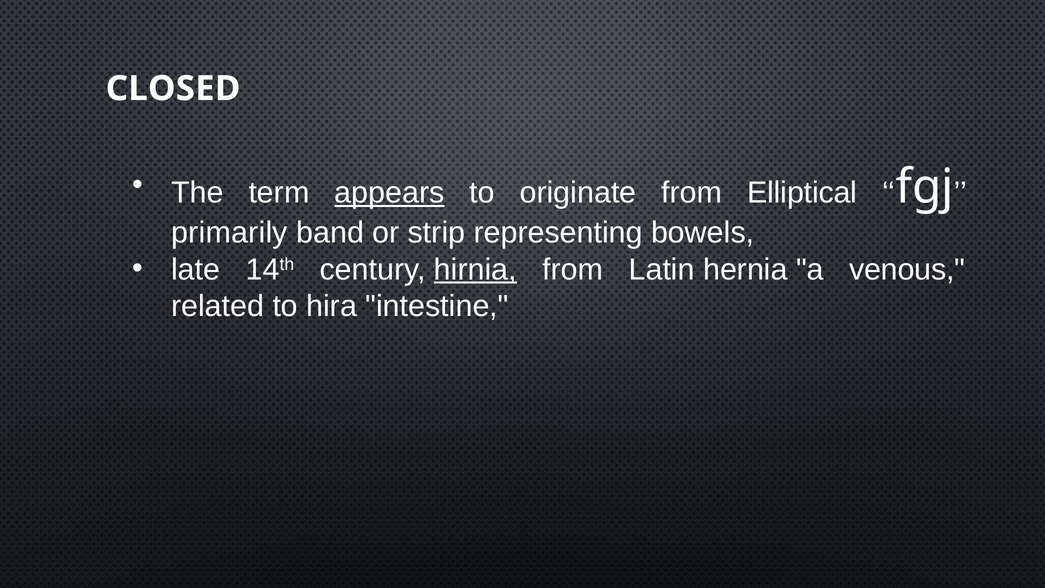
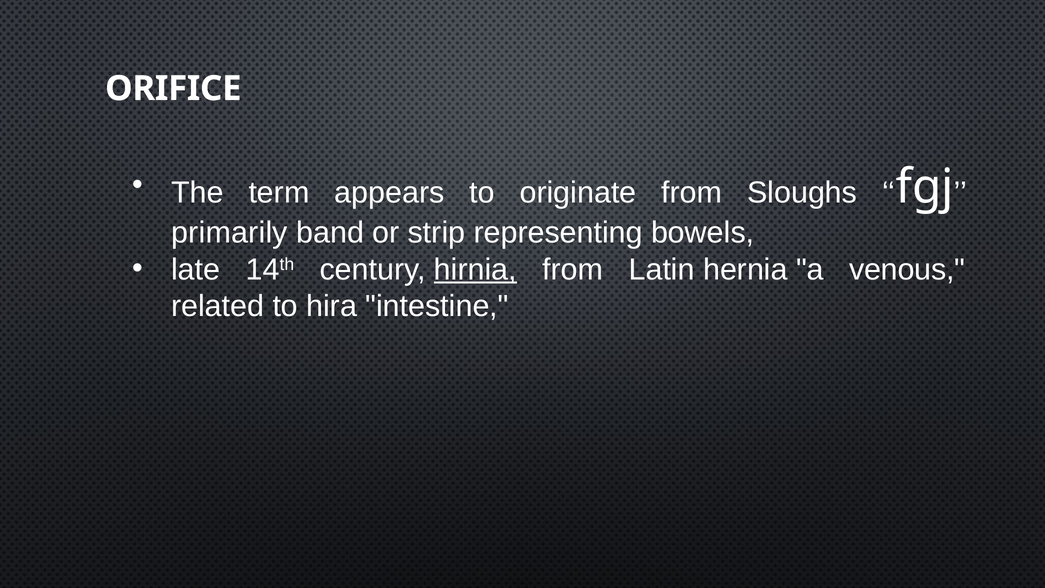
CLOSED: CLOSED -> ORIFICE (173, 89)
appears underline: present -> none (389, 193)
Elliptical: Elliptical -> Sloughs (802, 193)
